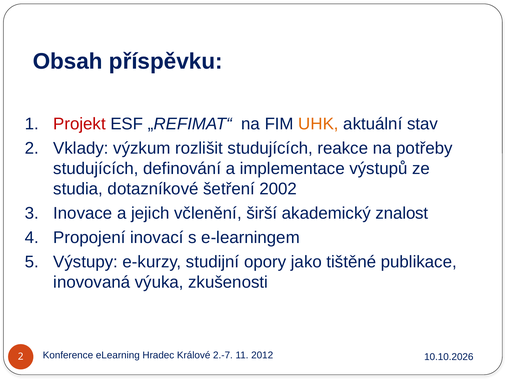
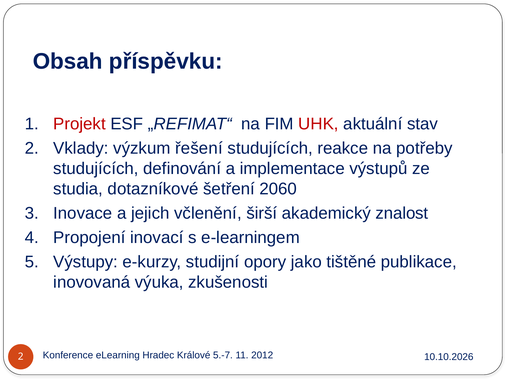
UHK colour: orange -> red (318, 124)
rozlišit: rozlišit -> řešení (199, 148)
2002: 2002 -> 2060 (278, 189)
2.-7: 2.-7 -> 5.-7 (223, 355)
